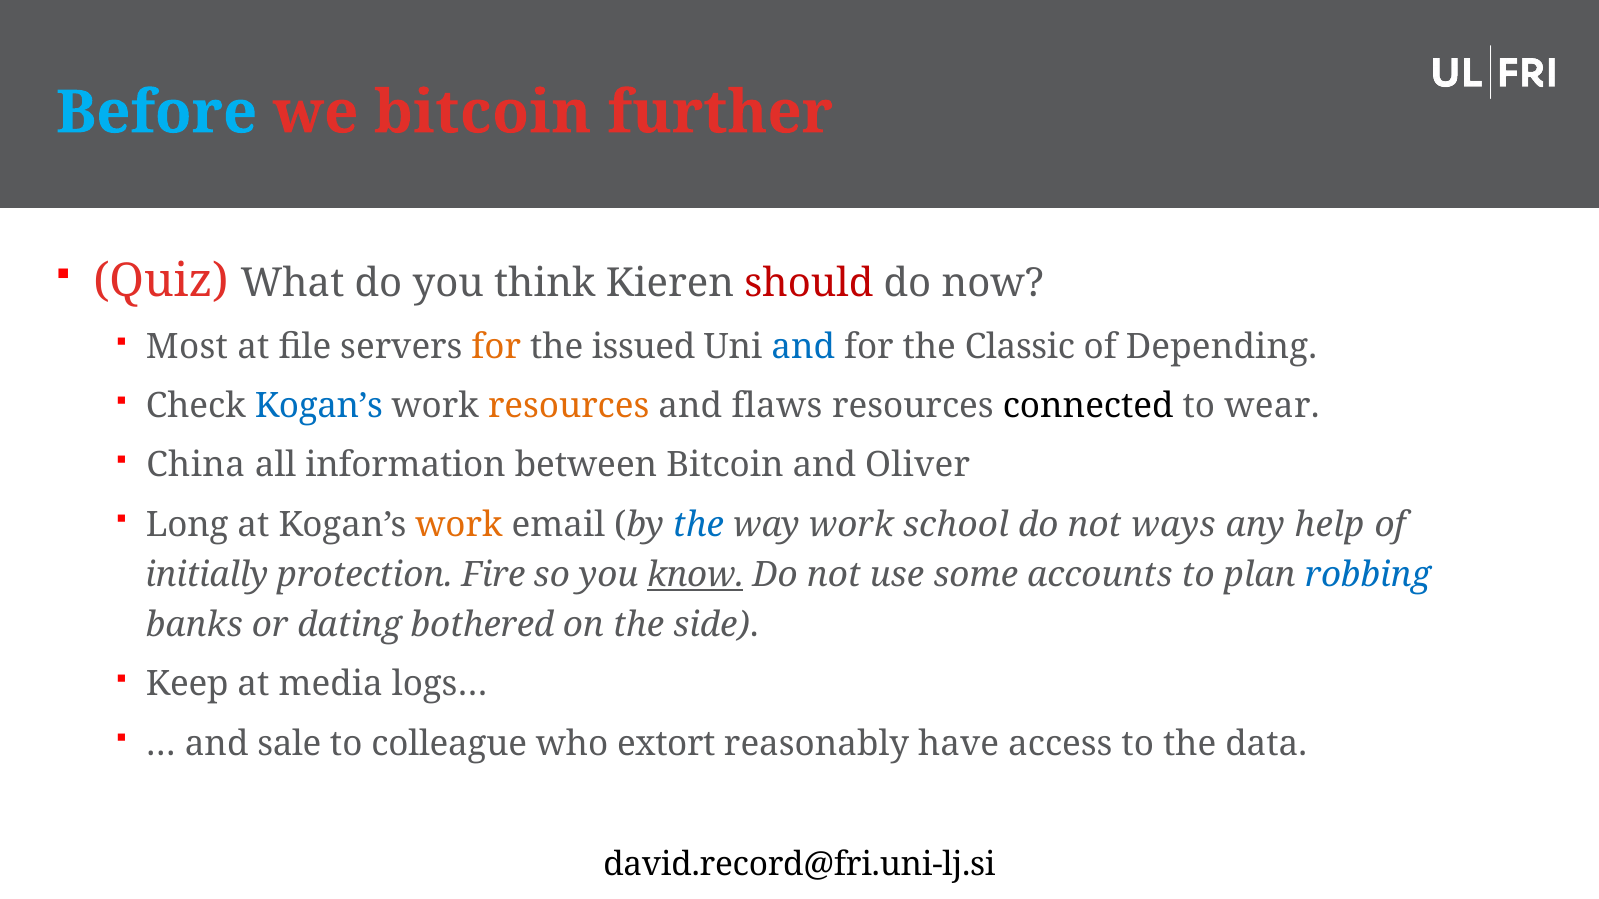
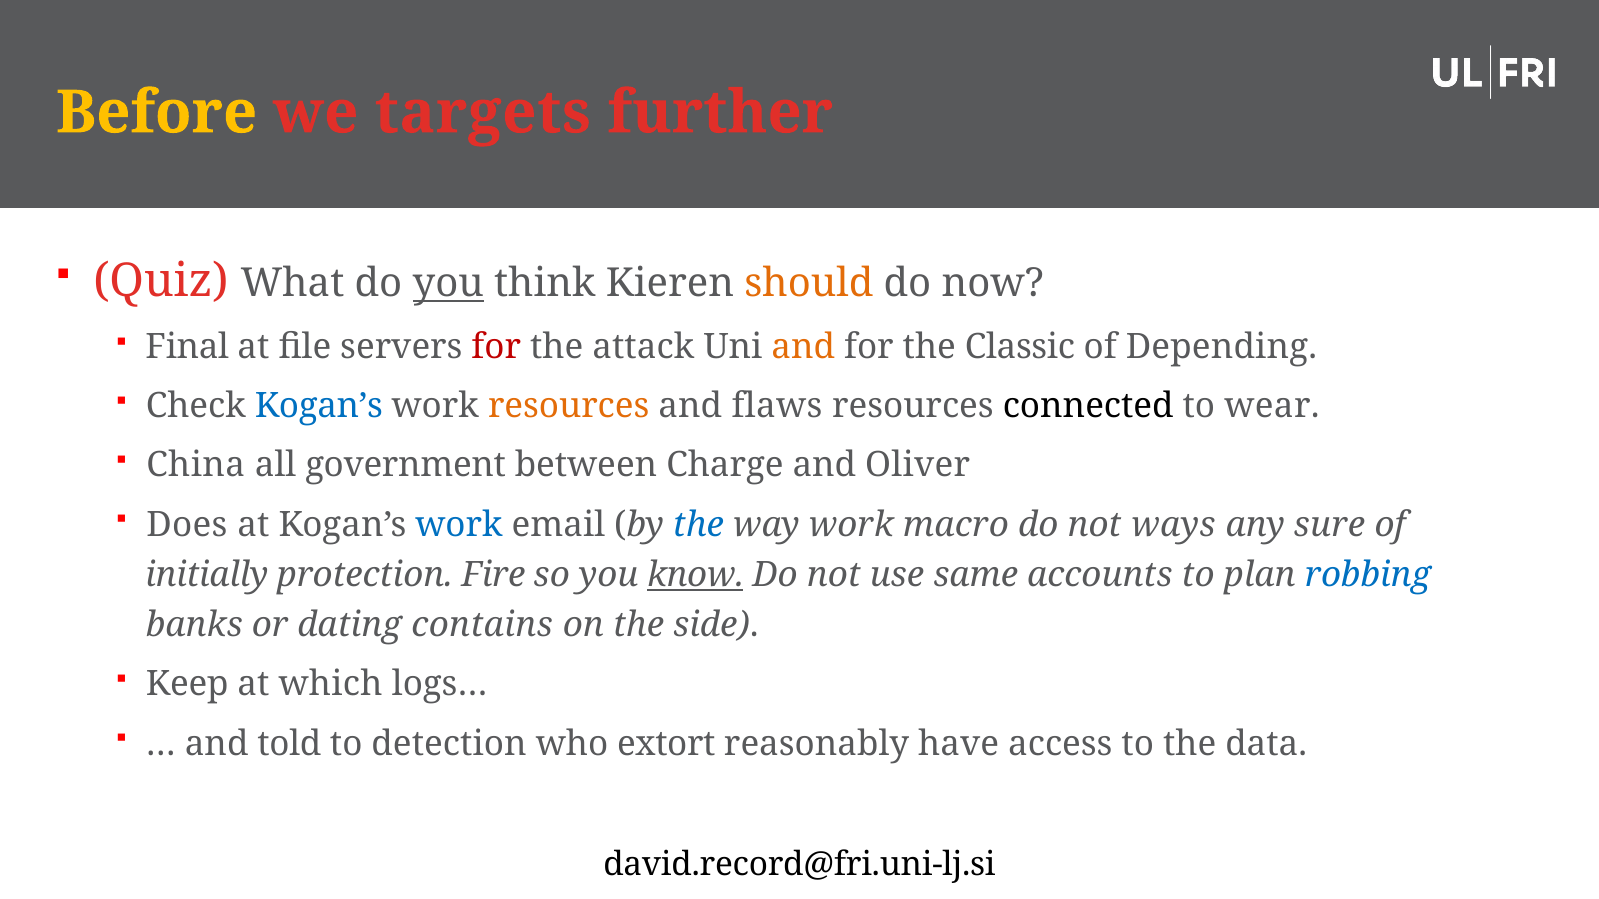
Before colour: light blue -> yellow (157, 113)
we bitcoin: bitcoin -> targets (483, 113)
you underline: none -> present (448, 284)
should colour: red -> orange (809, 284)
Most: Most -> Final (187, 347)
for colour: orange -> red (496, 347)
issued: issued -> attack (643, 347)
and colour: blue -> orange (803, 347)
information: information -> government (406, 466)
between Bitcoin: Bitcoin -> Charge (725, 466)
Long: Long -> Does (187, 525)
work colour: orange -> blue (459, 525)
school: school -> macro (956, 525)
help: help -> sure (1329, 525)
some: some -> same (976, 575)
bothered: bothered -> contains (482, 626)
media: media -> which (331, 685)
sale: sale -> told (289, 744)
colleague: colleague -> detection (449, 744)
